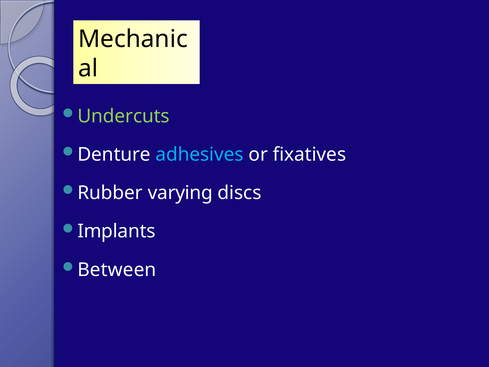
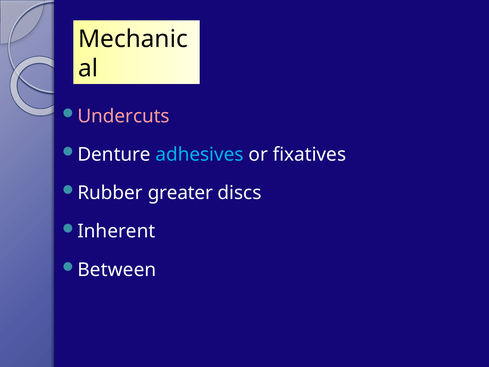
Undercuts colour: light green -> pink (124, 116)
varying: varying -> greater (180, 193)
Implants: Implants -> Inherent (116, 231)
